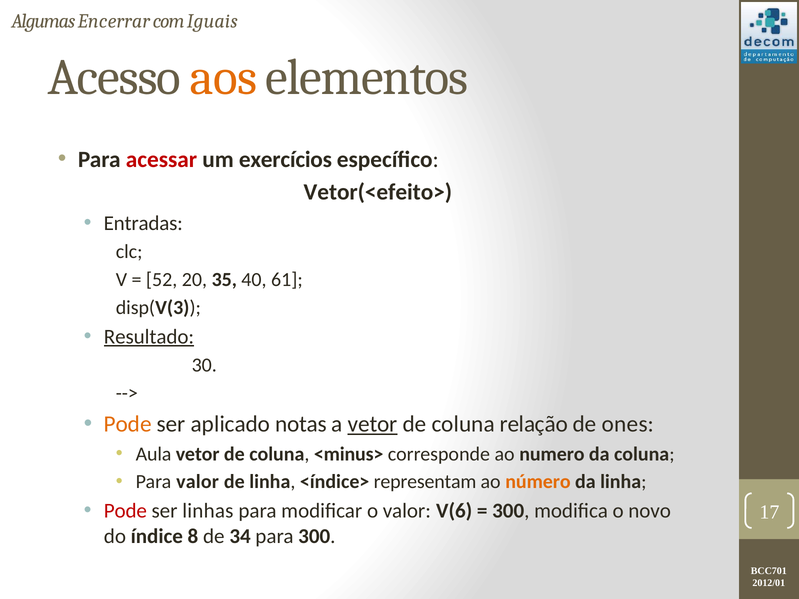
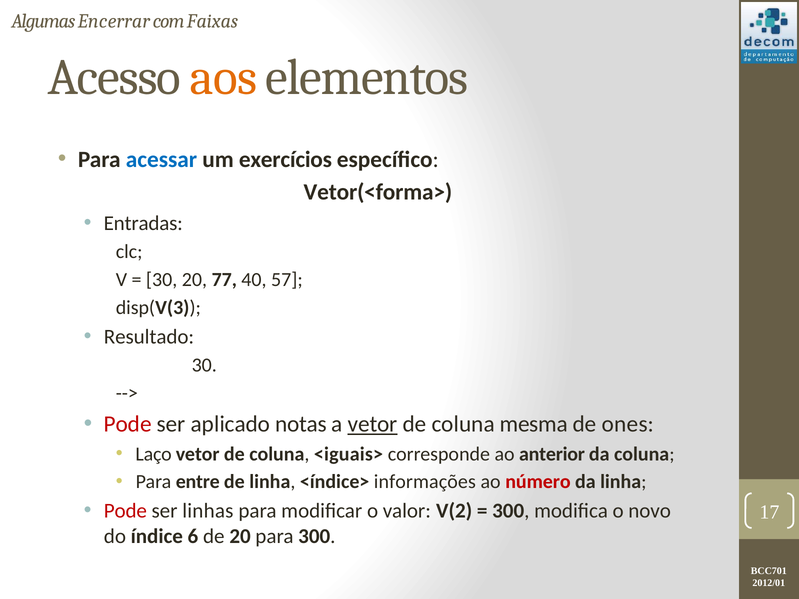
Iguais: Iguais -> Faixas (212, 21)
acessar colour: red -> blue (161, 159)
Vetor(<efeito>: Vetor(<efeito> -> Vetor(<forma> (378, 192)
52: 52 -> 30 (162, 280)
35: 35 -> 77 (224, 280)
61: 61 -> 57 (287, 280)
Resultado underline: present -> none (149, 337)
Pode colour: orange -> red (128, 424)
relação: relação -> mesma (534, 424)
Aula: Aula -> Laço (154, 454)
<minus>: <minus> -> <iguais> (348, 454)
numero: numero -> anterior (552, 454)
Para valor: valor -> entre (198, 482)
representam: representam -> informações (425, 482)
número colour: orange -> red (538, 482)
V(6: V(6 -> V(2 (454, 511)
8: 8 -> 6 (193, 537)
de 34: 34 -> 20 (240, 537)
